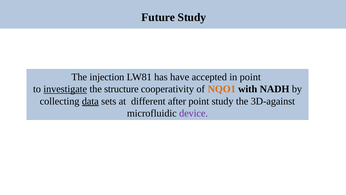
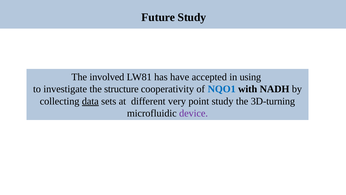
injection: injection -> involved (107, 77)
in point: point -> using (250, 77)
investigate underline: present -> none (65, 89)
NQO1 colour: orange -> blue (222, 89)
after: after -> very (177, 101)
3D-against: 3D-against -> 3D-turning (273, 101)
